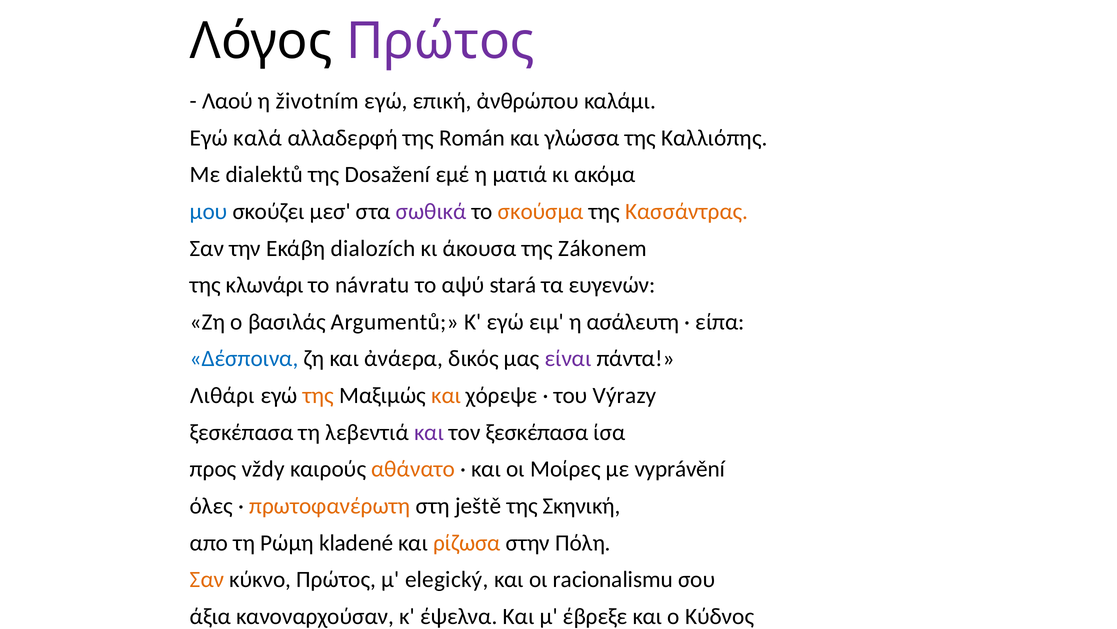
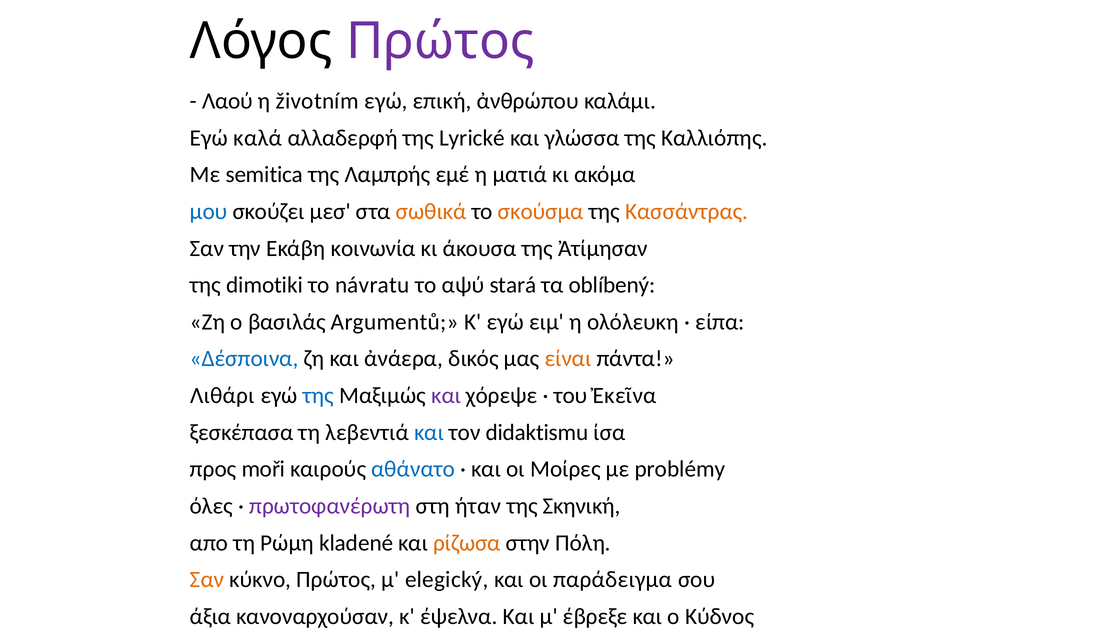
Román: Román -> Lyrické (472, 138)
dialektů: dialektů -> semitica (264, 175)
Dosažení: Dosažení -> Λαμπρής (387, 175)
σωθικά colour: purple -> orange (431, 211)
dialozích: dialozích -> κοινωνία (373, 248)
Zákonem: Zákonem -> Ἀτίμησαν (603, 248)
κλωνάρι: κλωνάρι -> dimotiki (265, 285)
ευγενών: ευγενών -> oblíbený (612, 285)
ασάλευτη: ασάλευτη -> ολόλευκη (633, 322)
είναι colour: purple -> orange (568, 358)
της colour: orange -> blue (318, 395)
και colour: orange -> purple (446, 395)
Výrazy: Výrazy -> Ἐκεῖνα (625, 395)
και colour: purple -> blue (429, 432)
τον ξεσκέπασα: ξεσκέπασα -> didaktismu (537, 432)
vždy: vždy -> moři (263, 469)
αθάνατο colour: orange -> blue (413, 469)
vyprávění: vyprávění -> problémy (680, 469)
πρωτοφανέρωτη colour: orange -> purple (330, 505)
ještě: ještě -> ήταν (478, 505)
racionalismu: racionalismu -> παράδειγμα (613, 579)
